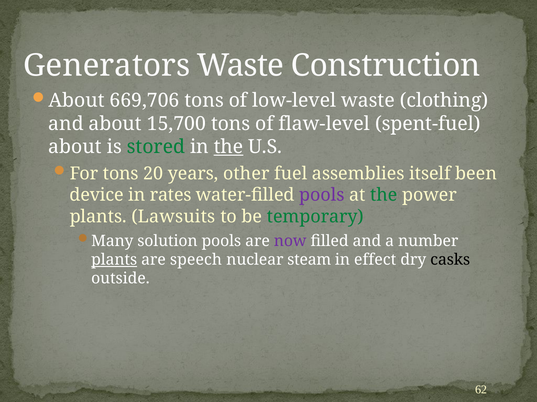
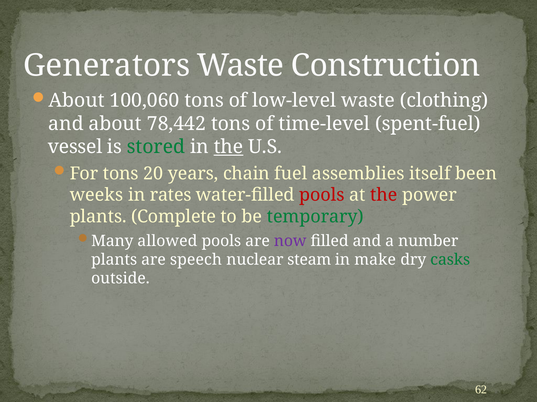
669,706: 669,706 -> 100,060 (144, 101)
15,700: 15,700 -> 78,442 (176, 124)
flaw-level: flaw-level -> time-level (324, 124)
about: about -> vessel (75, 147)
other: other -> chain (246, 174)
device: device -> weeks (97, 195)
pools colour: purple -> red (322, 195)
the colour: green -> red (384, 195)
Lawsuits: Lawsuits -> Complete (174, 217)
solution: solution -> allowed (167, 241)
plants underline: present -> none (114, 260)
effect: effect -> make (375, 260)
casks colour: black -> green (450, 260)
